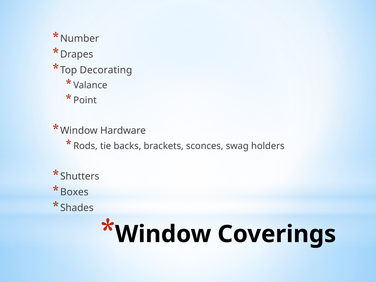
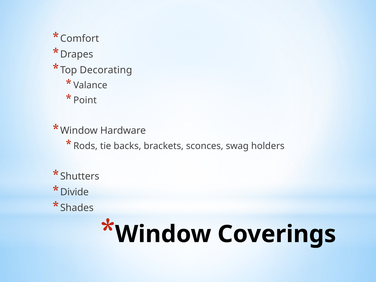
Number: Number -> Comfort (80, 39)
Boxes: Boxes -> Divide (74, 192)
